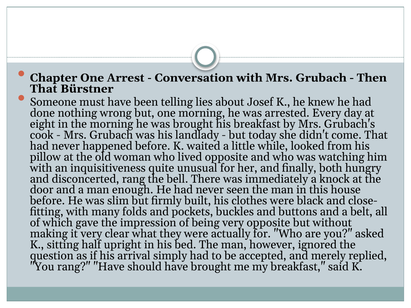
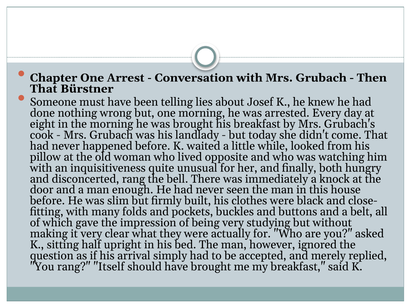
very opposite: opposite -> studying (268, 223)
rang Have: Have -> Itself (109, 267)
